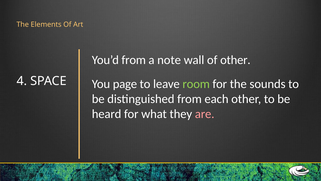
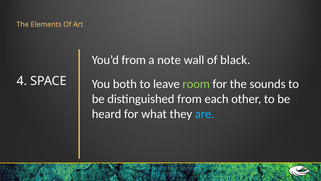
of other: other -> black (235, 60)
page: page -> both (125, 84)
are colour: pink -> light blue (205, 114)
